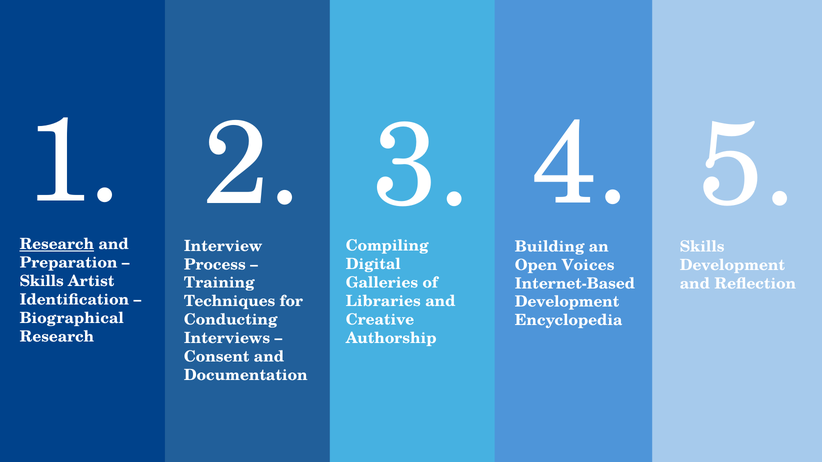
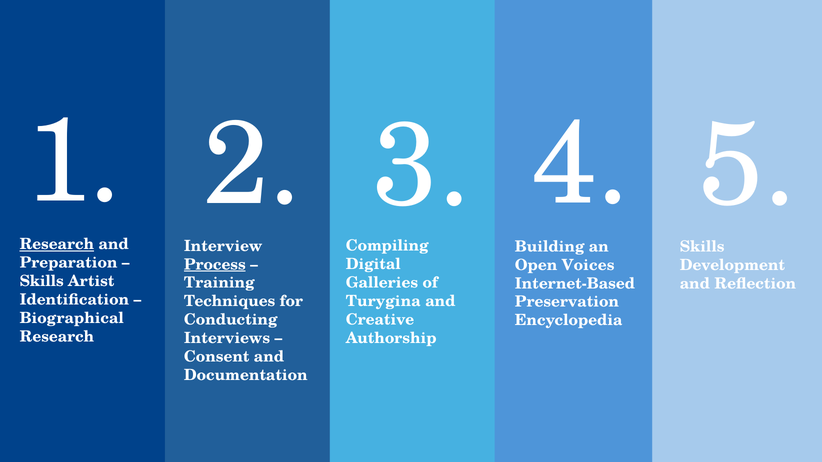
Process underline: none -> present (215, 265)
Libraries: Libraries -> Turygina (383, 301)
Development: Development -> Preservation (567, 302)
